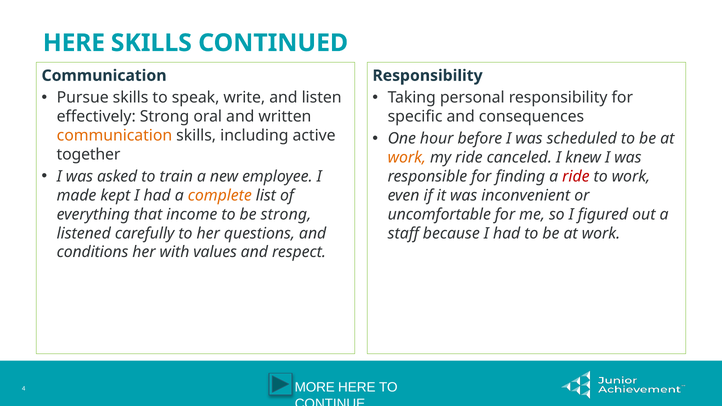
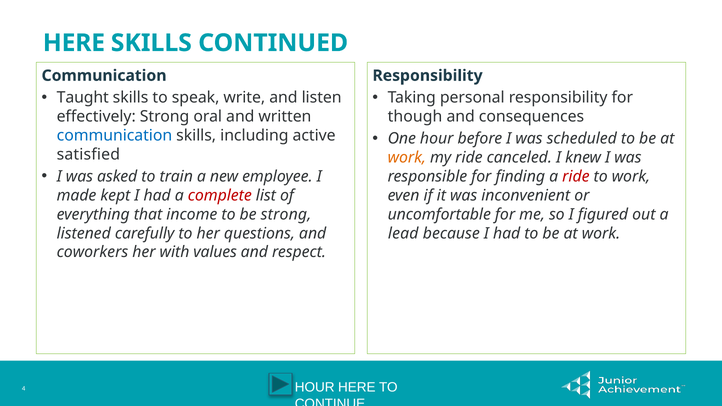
Pursue: Pursue -> Taught (83, 98)
specific: specific -> though (415, 117)
communication colour: orange -> blue (114, 136)
together: together -> satisfied (88, 155)
complete colour: orange -> red (220, 196)
staff: staff -> lead (403, 233)
conditions: conditions -> coworkers (92, 252)
MORE: MORE -> HOUR (315, 388)
